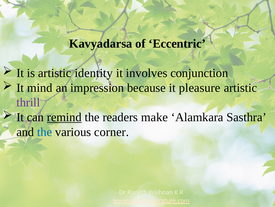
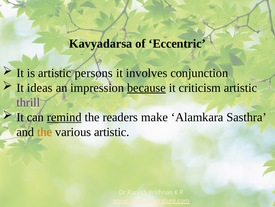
identity: identity -> persons (94, 73)
mind: mind -> ideas (40, 87)
because underline: none -> present (146, 87)
pleasure: pleasure -> criticism (200, 87)
the colour: blue -> orange (45, 131)
various corner: corner -> artistic (112, 131)
